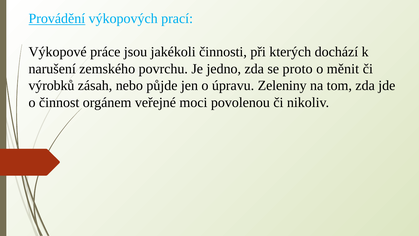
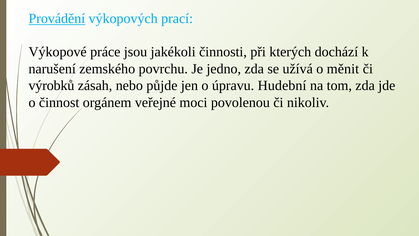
proto: proto -> užívá (298, 69)
Zeleniny: Zeleniny -> Hudební (282, 85)
